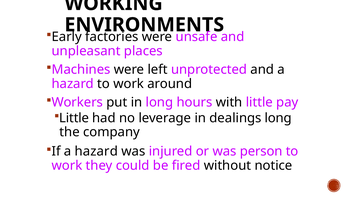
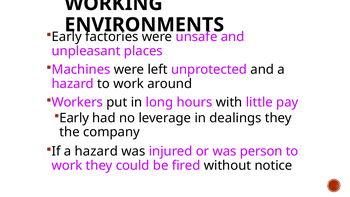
Little: Little -> Early (74, 118)
dealings long: long -> they (278, 118)
